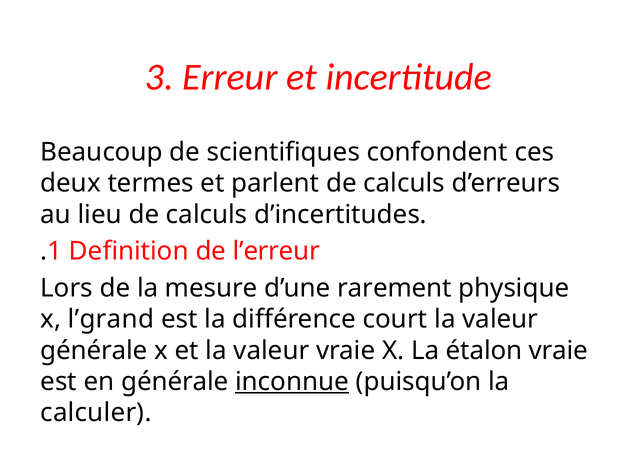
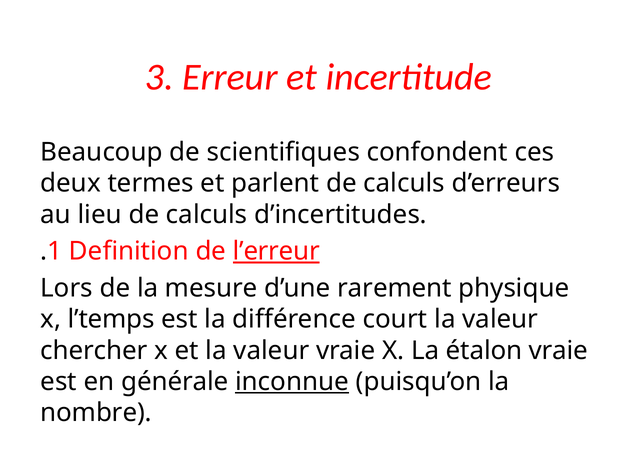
l’erreur underline: none -> present (276, 251)
l’grand: l’grand -> l’temps (111, 319)
générale: générale -> chercher (94, 350)
calculer: calculer -> nombre (96, 413)
